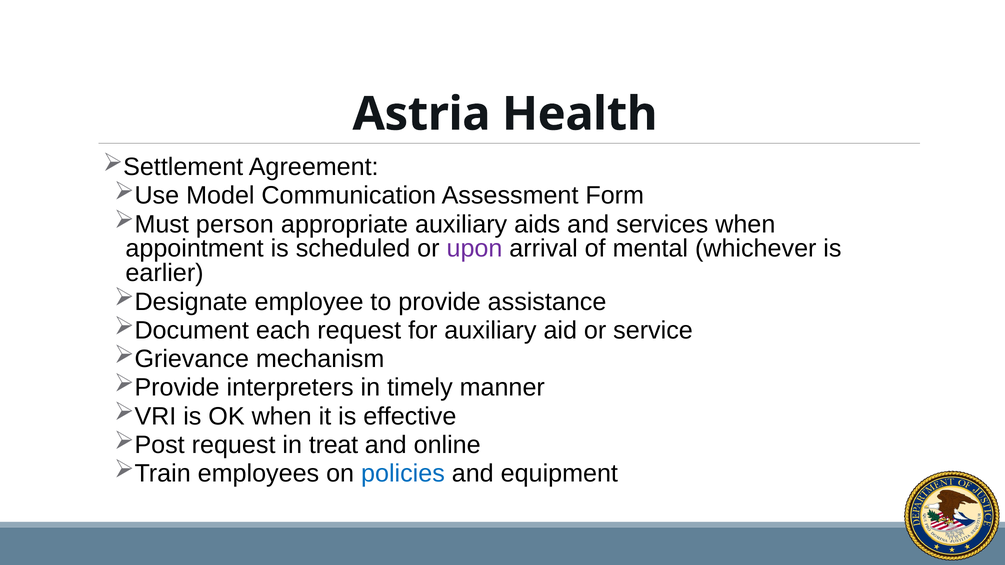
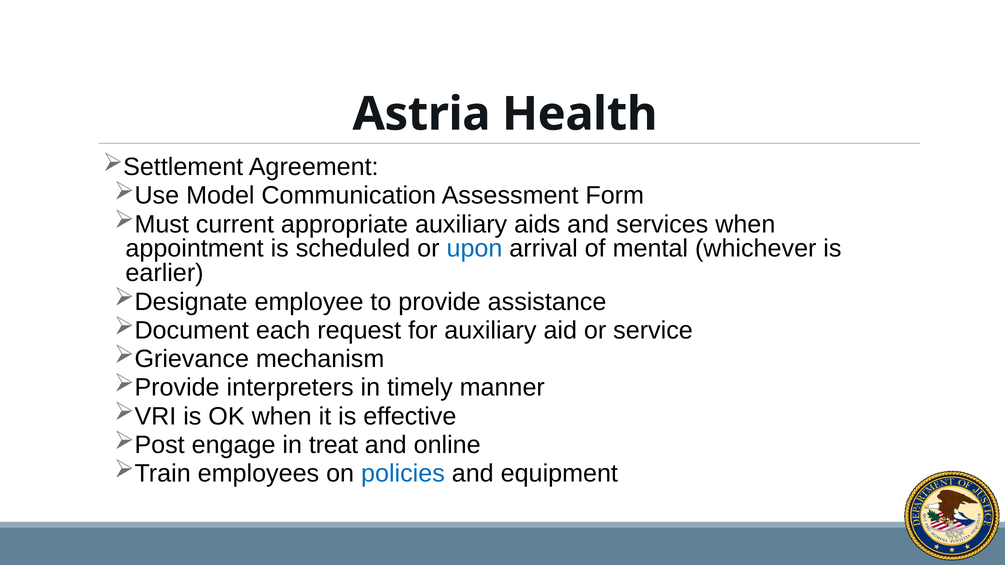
person: person -> current (235, 224)
upon colour: purple -> blue (474, 249)
request: request -> engage (234, 445)
